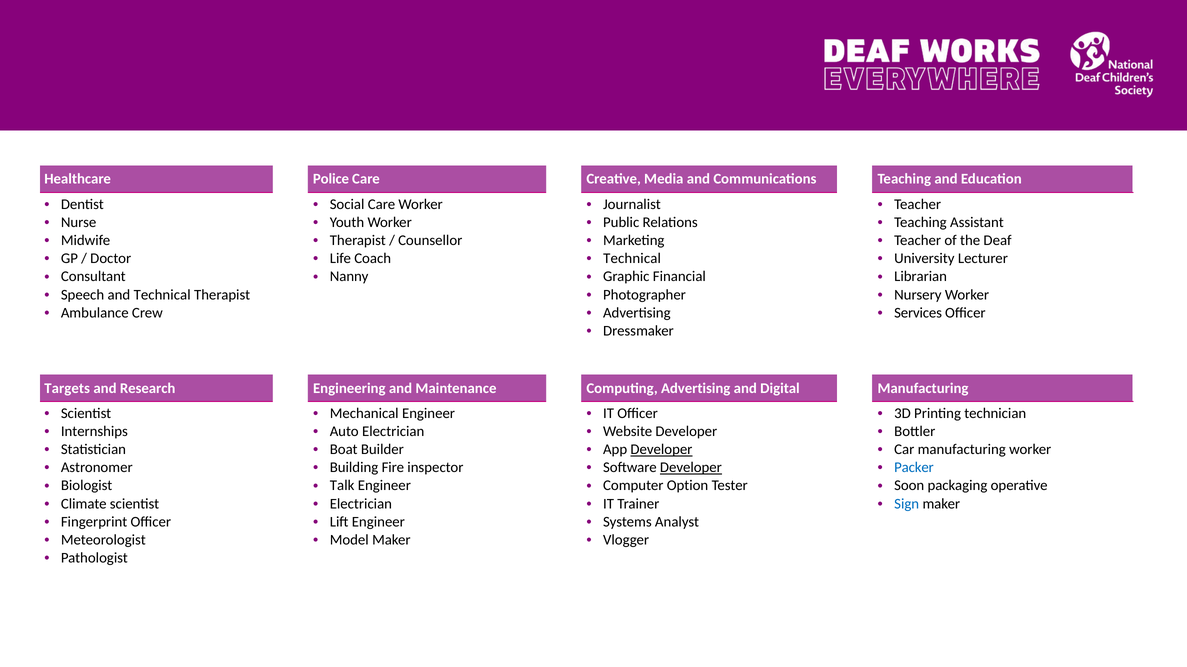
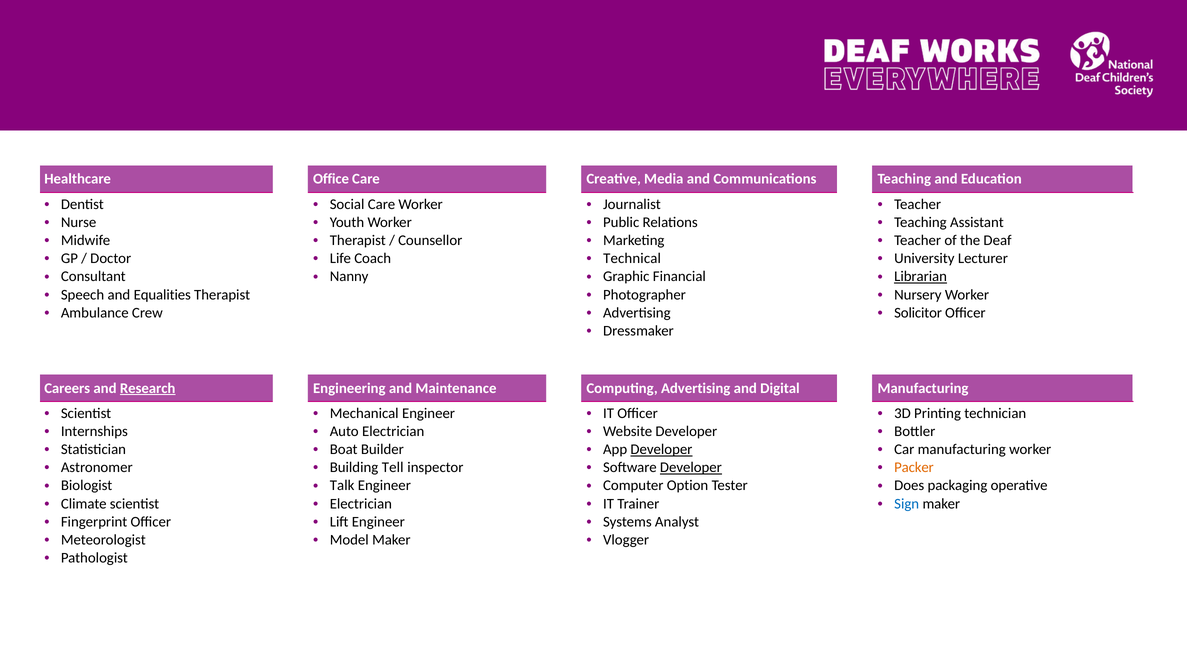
Police: Police -> Office (331, 179)
Librarian underline: none -> present (921, 277)
and Technical: Technical -> Equalities (162, 295)
Services: Services -> Solicitor (918, 313)
Targets: Targets -> Careers (67, 389)
Research underline: none -> present (148, 389)
Fire: Fire -> Tell (393, 468)
Packer colour: blue -> orange (914, 468)
Soon: Soon -> Does (909, 486)
